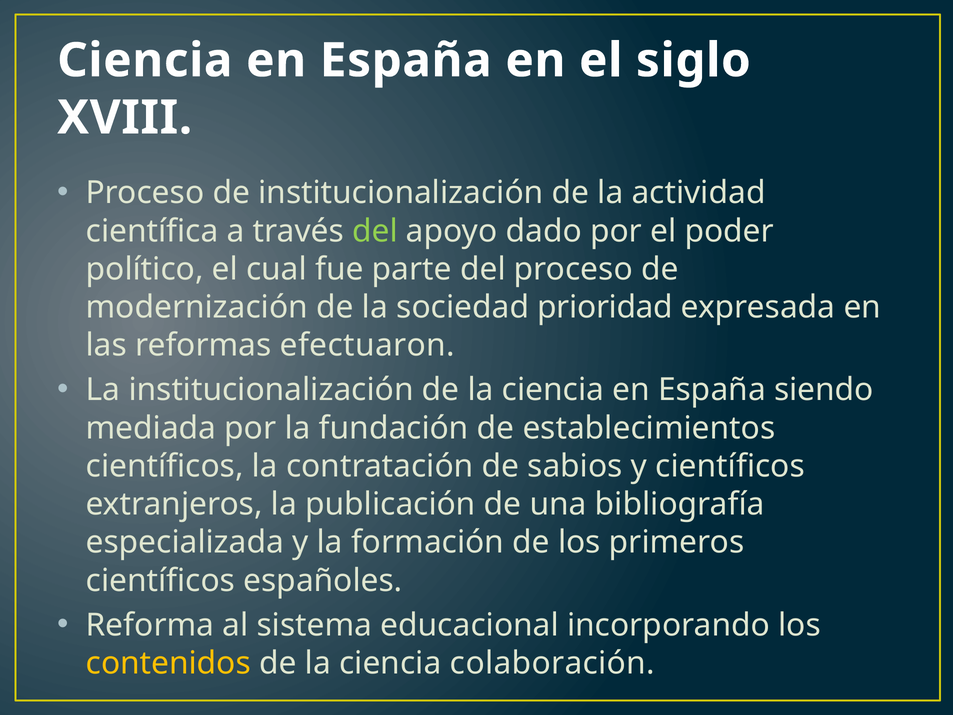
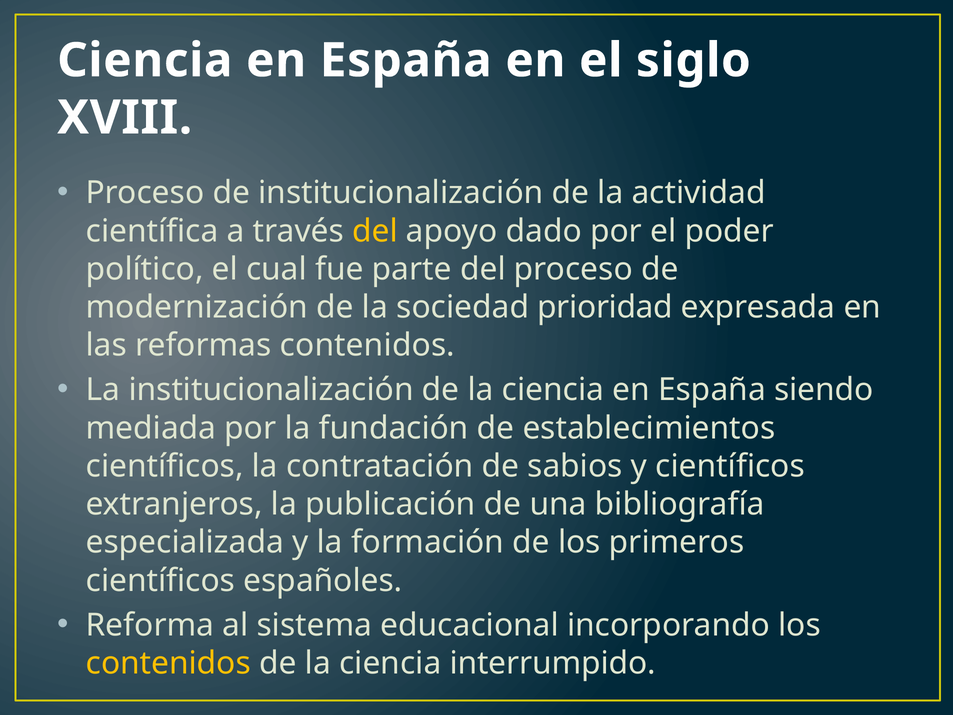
del colour: light green -> yellow (375, 231)
reformas efectuaron: efectuaron -> contenidos (367, 345)
colaboración: colaboración -> interrumpido (553, 663)
